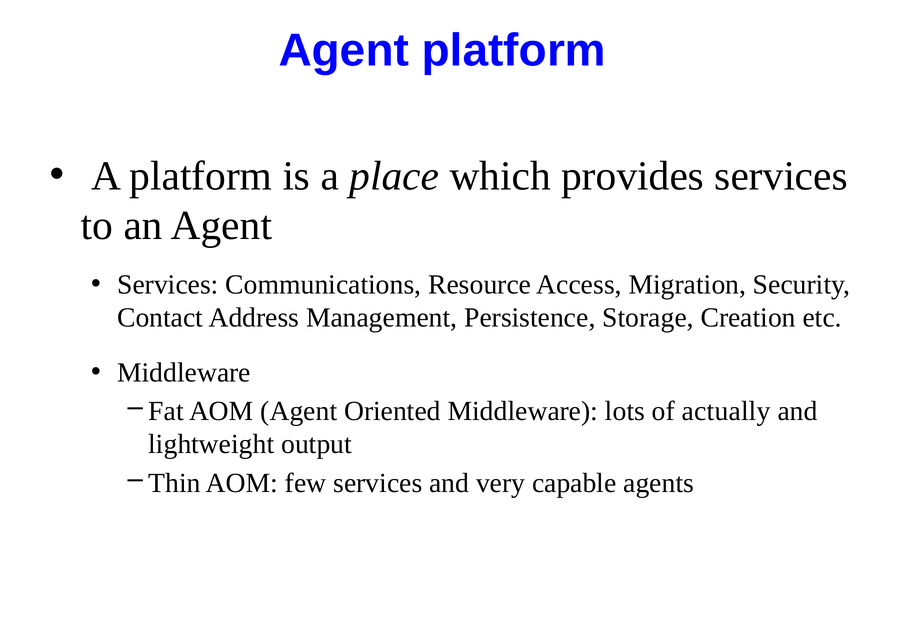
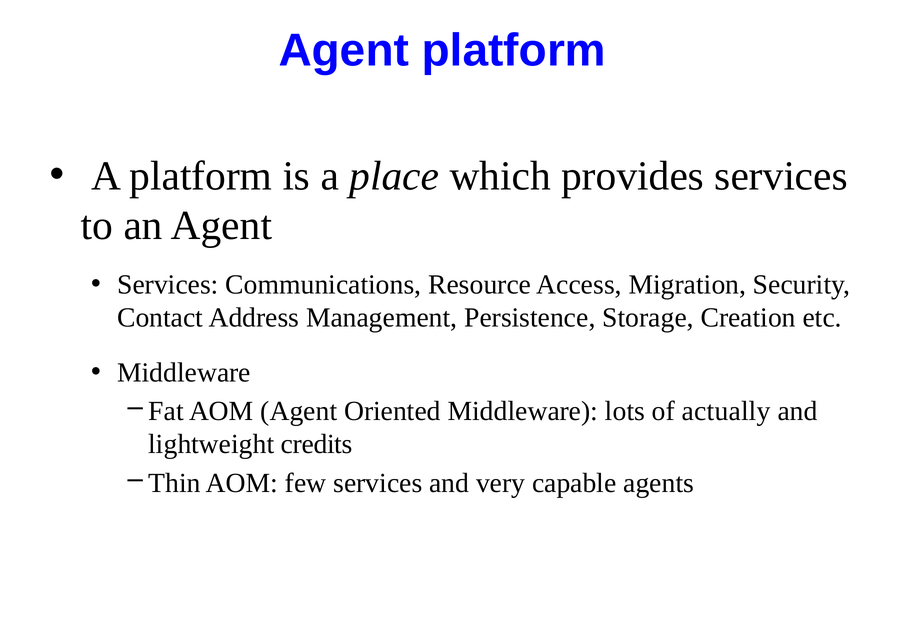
output: output -> credits (317, 445)
